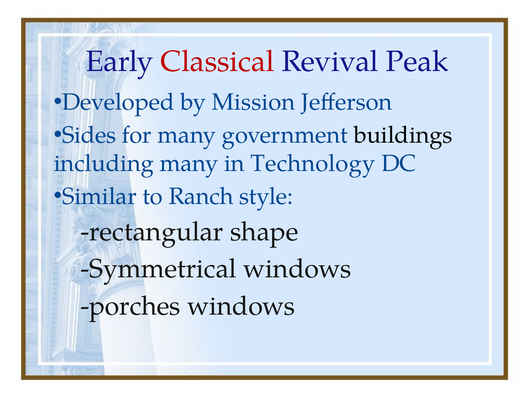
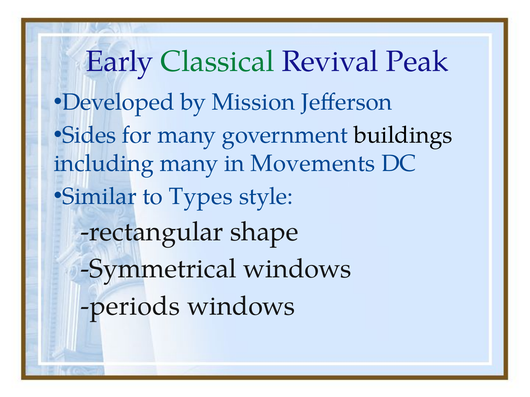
Classical colour: red -> green (217, 62)
Technology: Technology -> Movements (313, 164)
Ranch: Ranch -> Types (201, 197)
porches: porches -> periods (130, 306)
